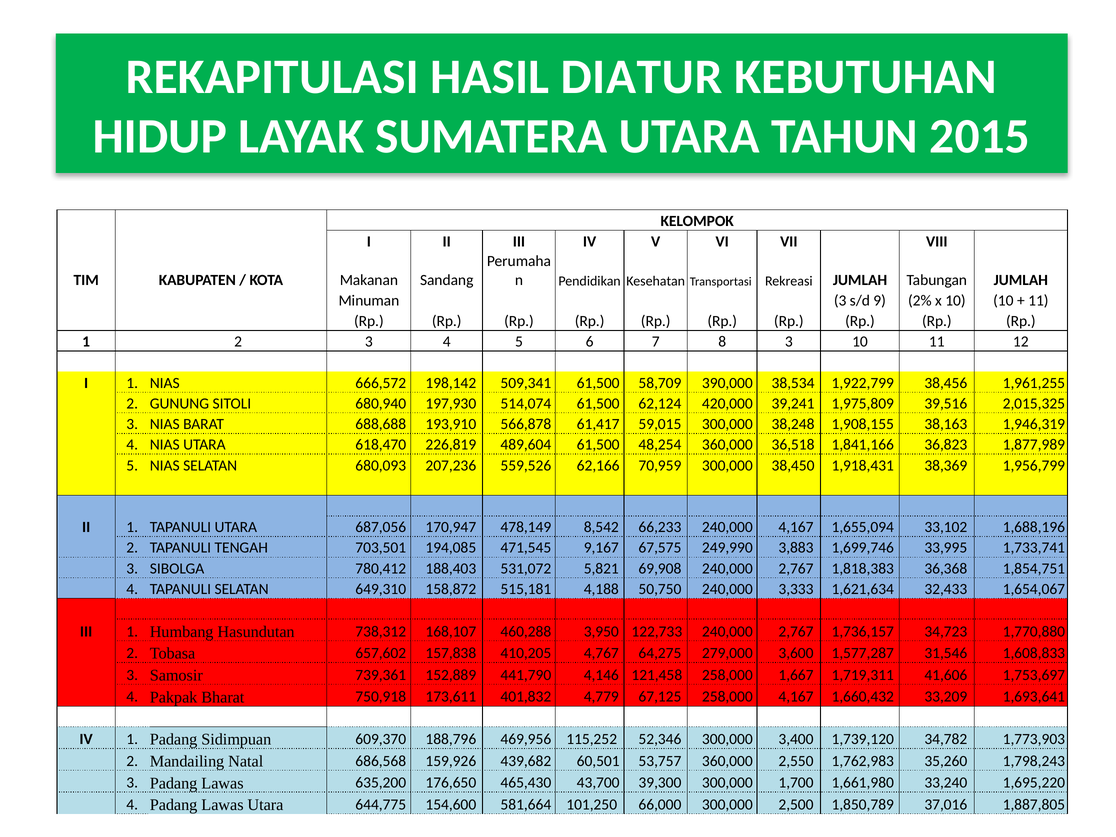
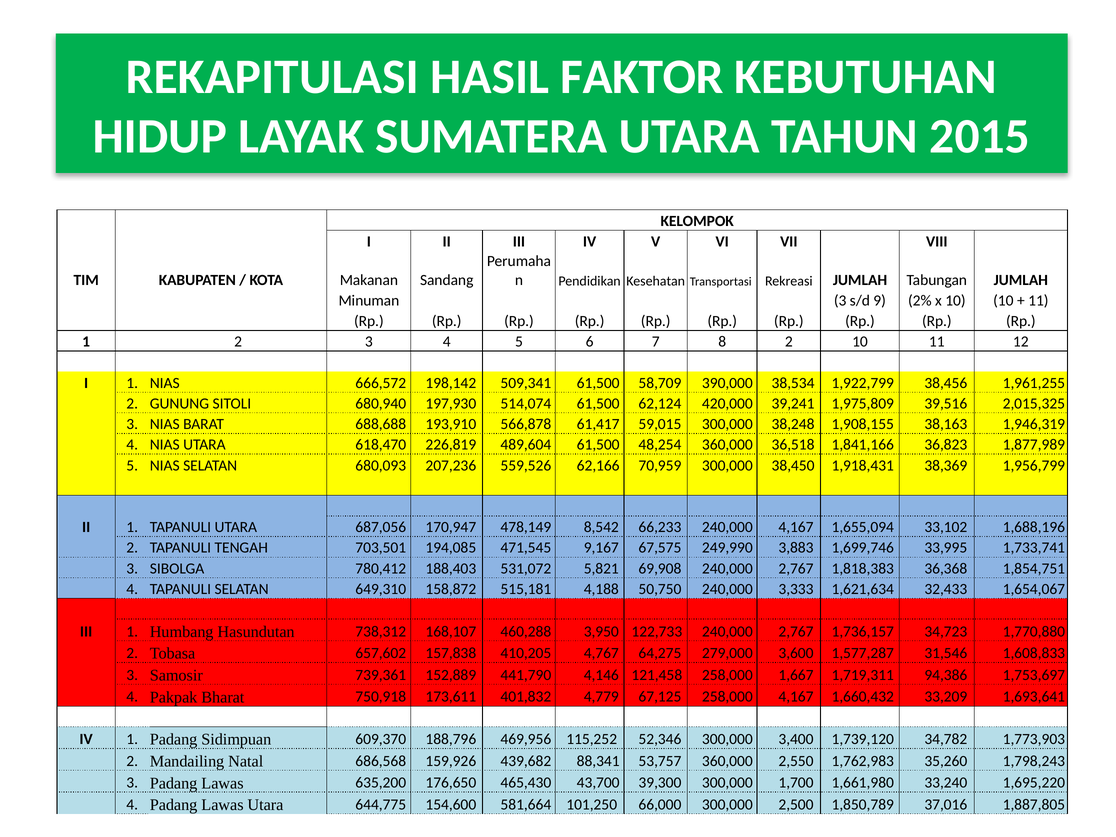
DIATUR: DIATUR -> FAKTOR (642, 77)
8 3: 3 -> 2 (789, 342)
41,606: 41,606 -> 94,386 (946, 675)
60,501: 60,501 -> 88,341 (598, 761)
